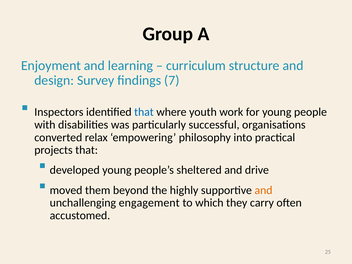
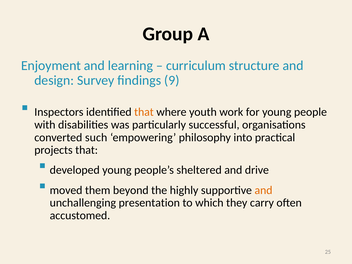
7: 7 -> 9 (172, 80)
that colour: blue -> orange (144, 112)
relax: relax -> such (96, 137)
engagement: engagement -> presentation (149, 203)
